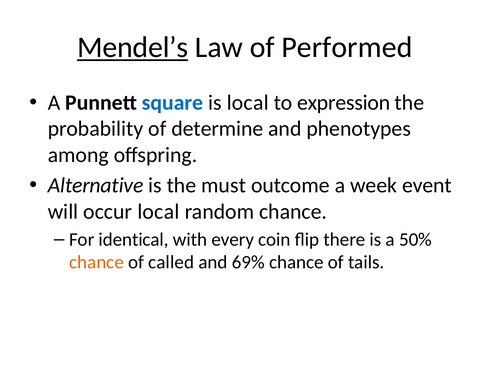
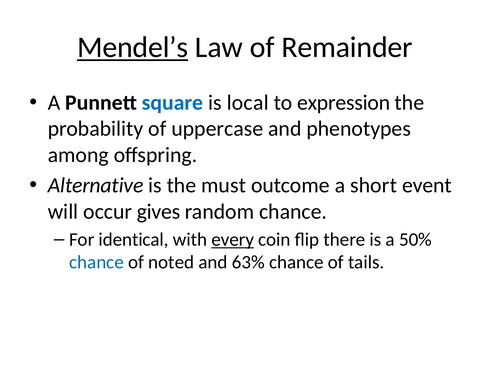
Performed: Performed -> Remainder (347, 47)
determine: determine -> uppercase (217, 129)
week: week -> short (373, 186)
occur local: local -> gives (159, 212)
every underline: none -> present (233, 240)
chance colour: orange -> blue (97, 263)
called: called -> noted (171, 263)
69%: 69% -> 63% (248, 263)
